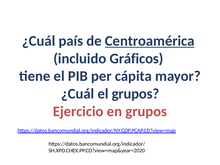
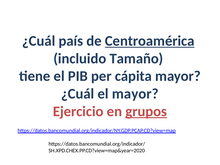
Gráficos: Gráficos -> Tamaño (136, 59)
el grupos: grupos -> mayor (135, 94)
grupos underline: none -> present (146, 111)
